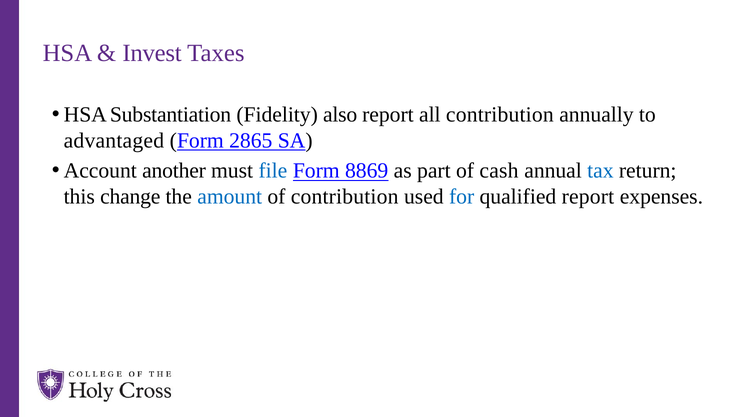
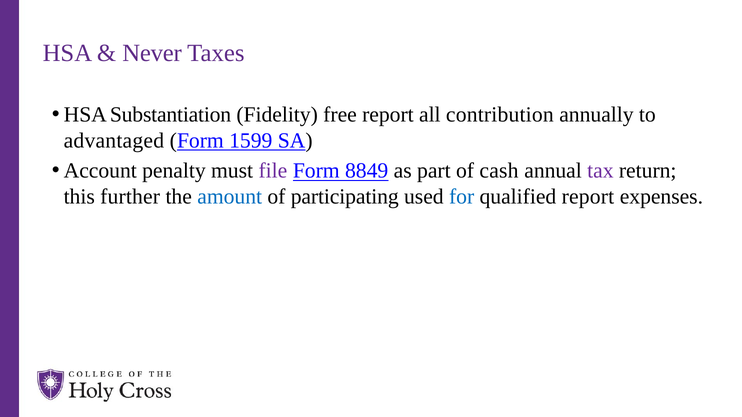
Invest: Invest -> Never (152, 53)
also: also -> free (340, 115)
2865: 2865 -> 1599 (251, 141)
another: another -> penalty (174, 171)
file colour: blue -> purple (273, 171)
8869: 8869 -> 8849 (367, 171)
tax colour: blue -> purple (600, 171)
change: change -> further (130, 197)
of contribution: contribution -> participating (345, 197)
